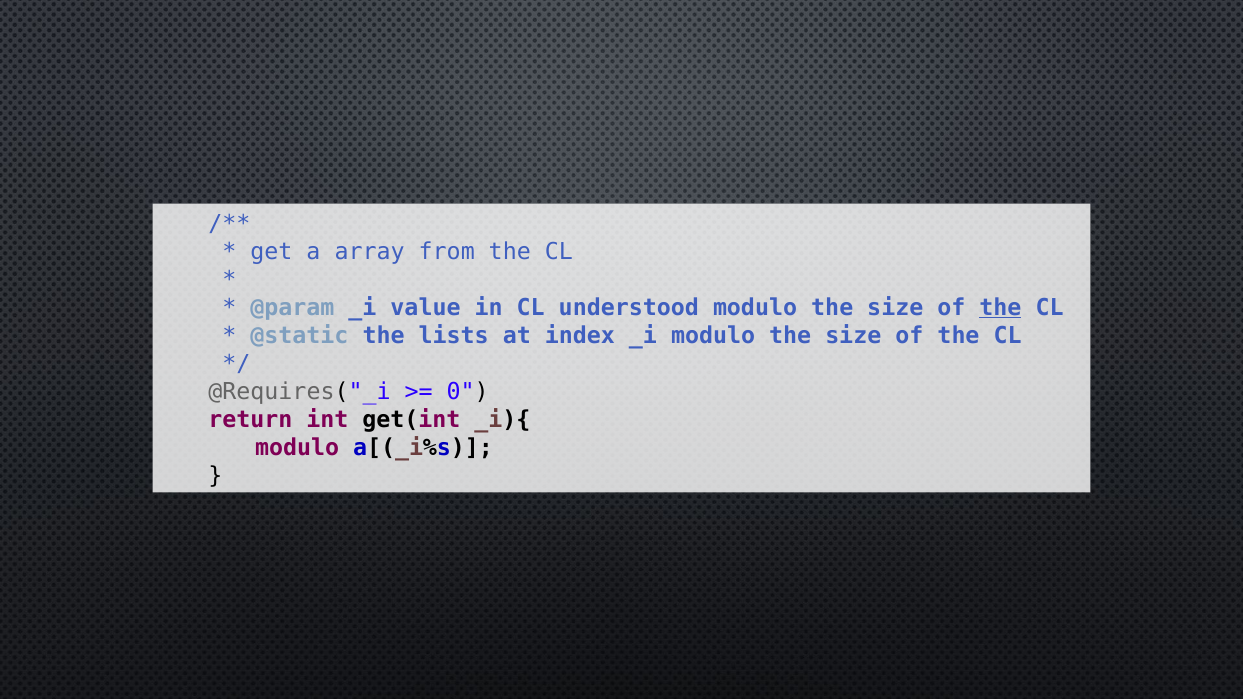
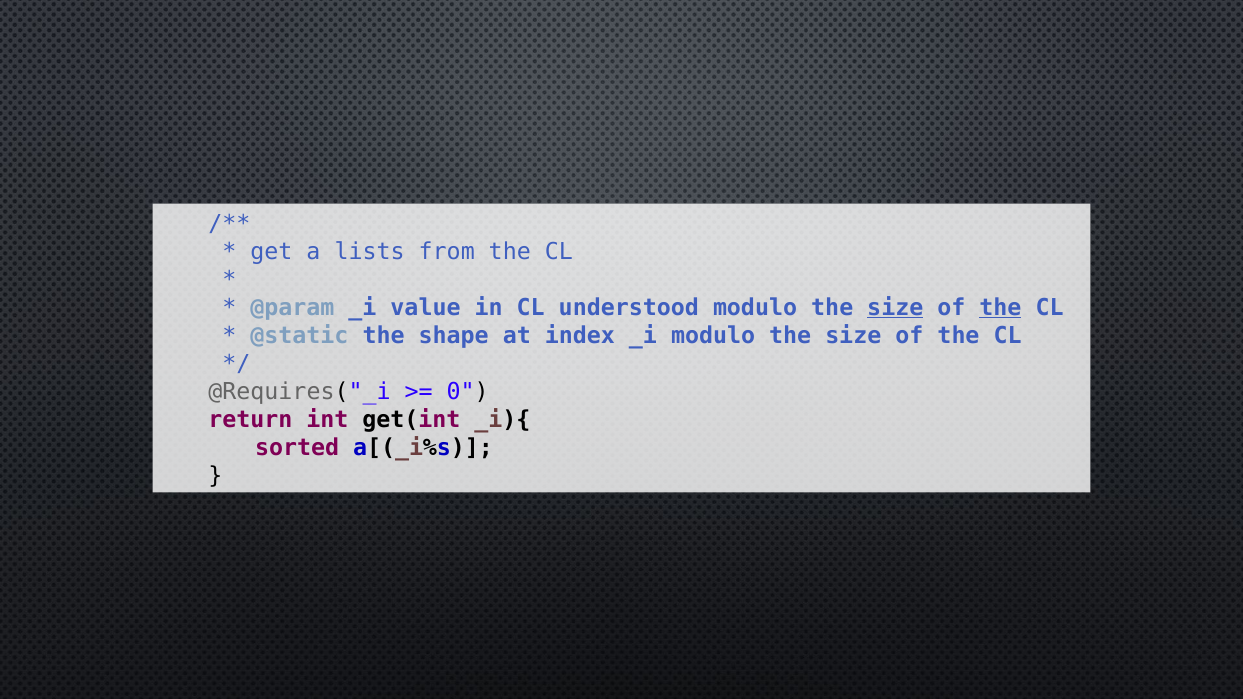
array: array -> lists (370, 252)
size underline: none -> present (895, 308)
lists: lists -> shape (454, 336)
modulo: modulo -> sorted (297, 448)
